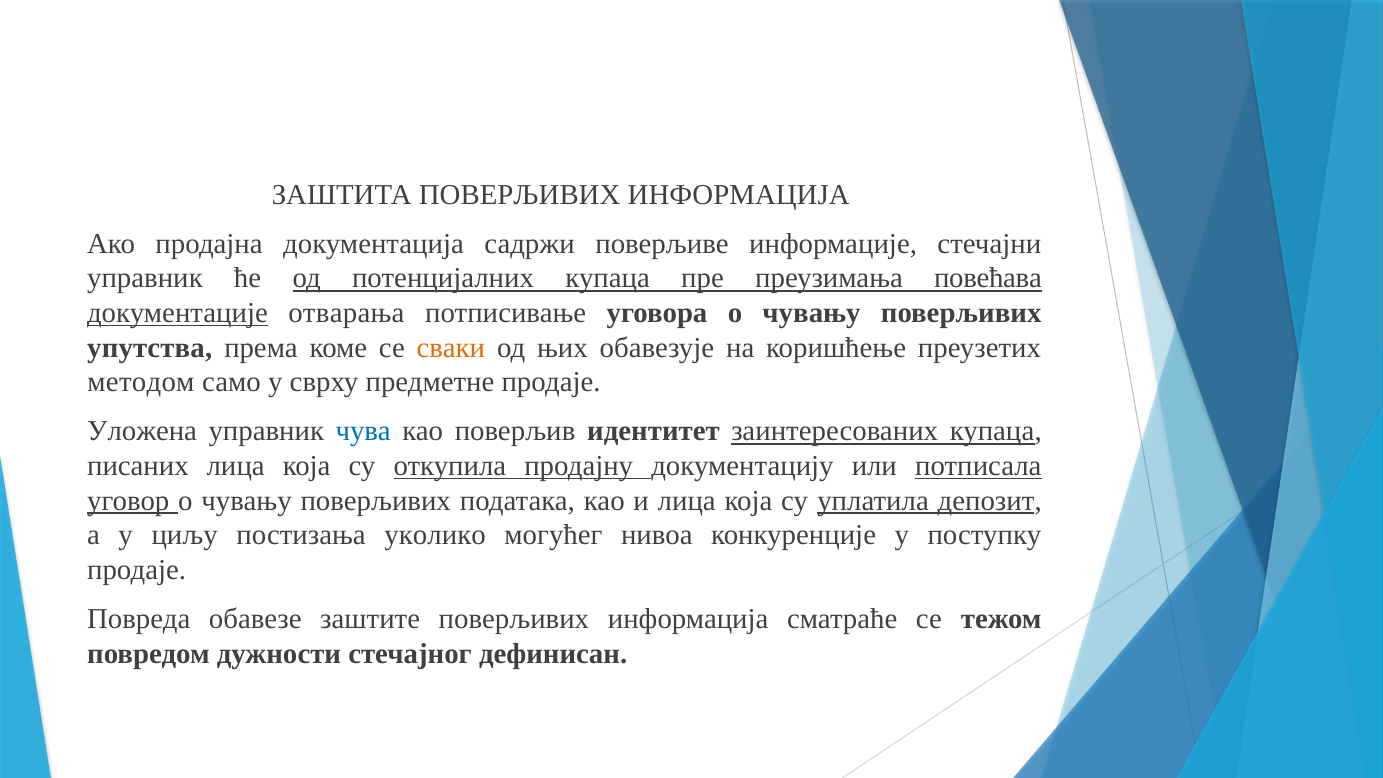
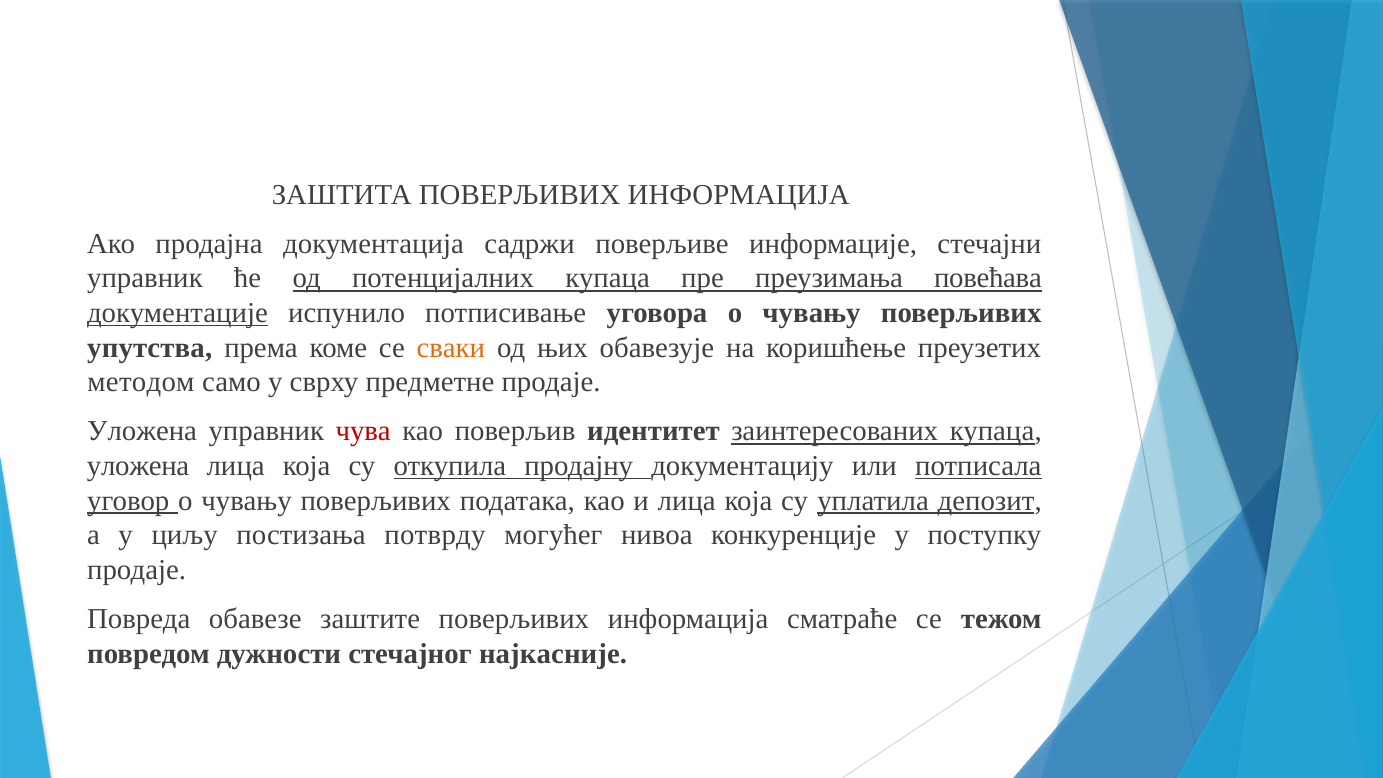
отварања: отварања -> испунило (347, 313)
чува colour: blue -> red (363, 431)
писаних: писаних -> уложена (138, 466)
уколико: уколико -> потврду (435, 535)
дефинисан: дефинисан -> најкасније (553, 653)
